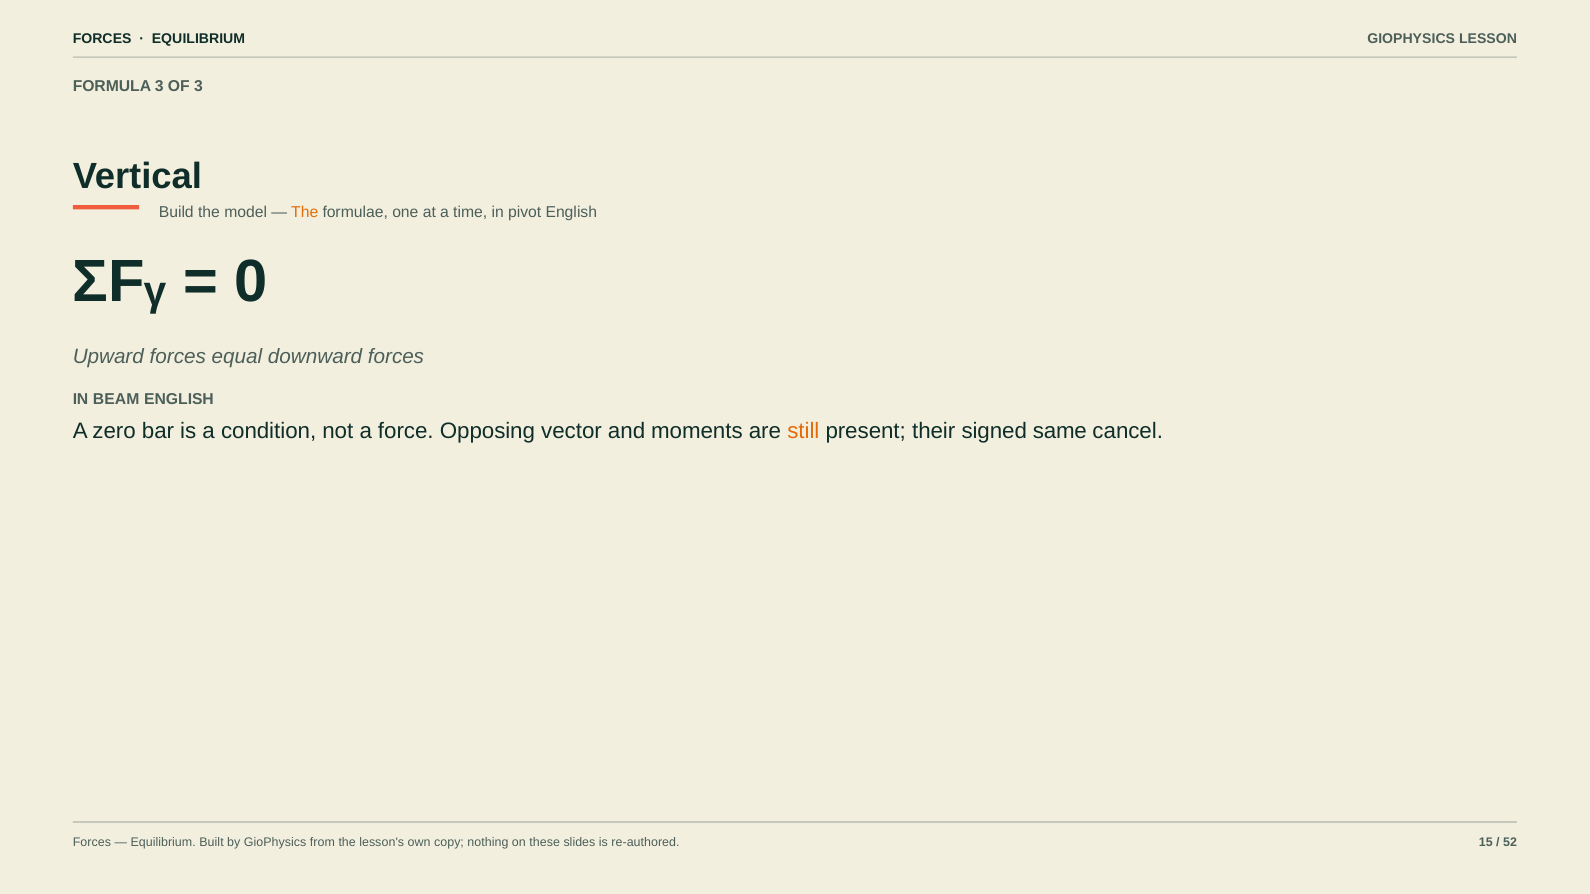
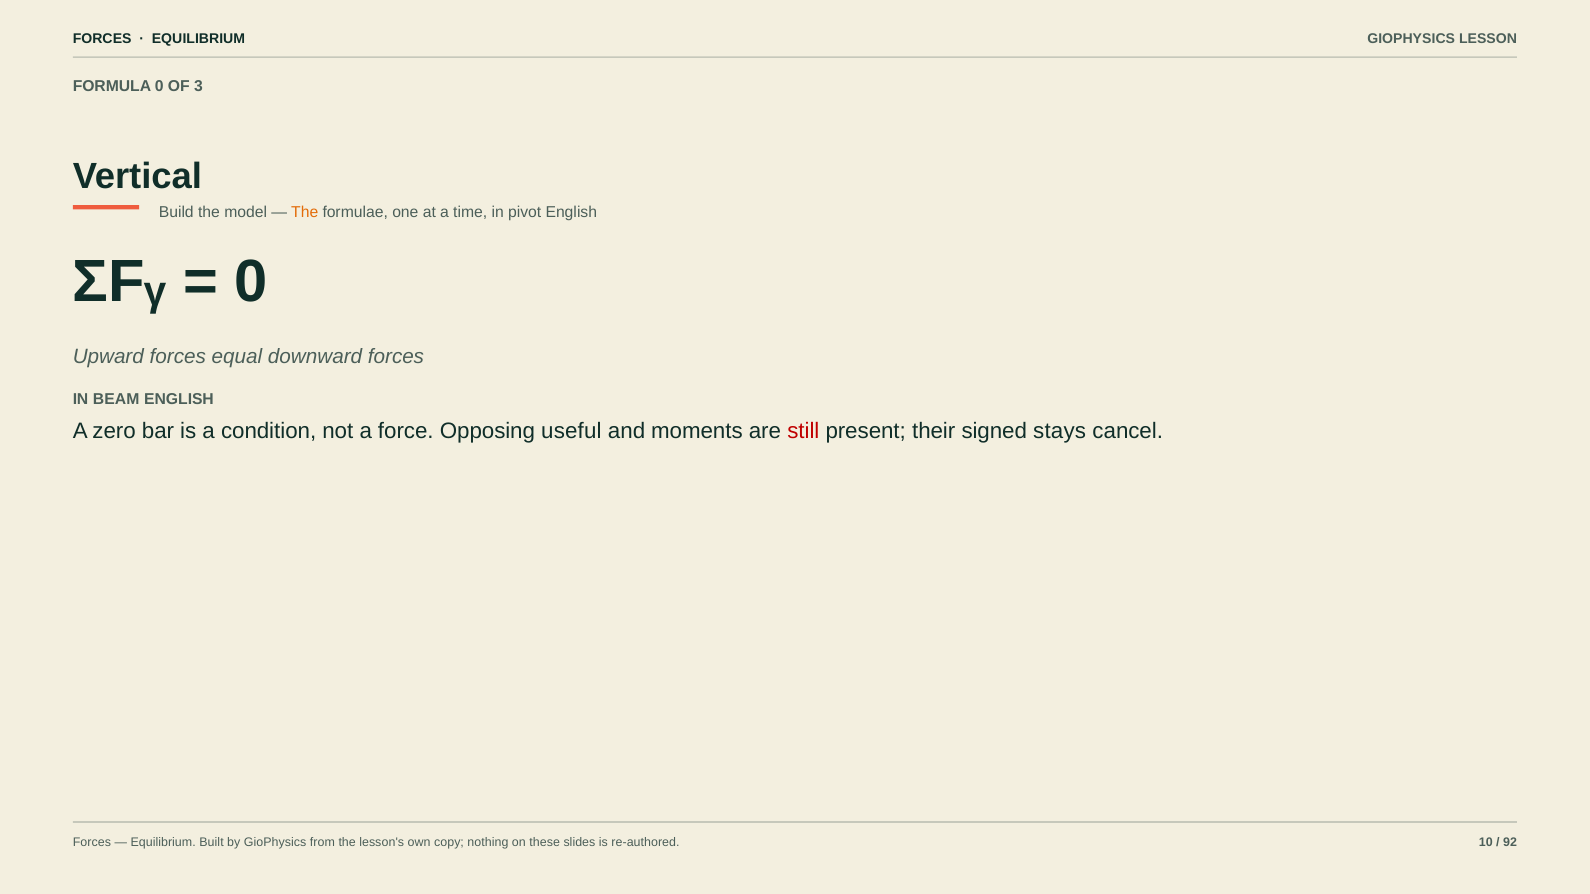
FORMULA 3: 3 -> 0 (159, 87)
vector: vector -> useful (571, 431)
still colour: orange -> red (803, 431)
same: same -> stays (1060, 431)
15: 15 -> 10 (1486, 843)
52: 52 -> 92 (1510, 843)
